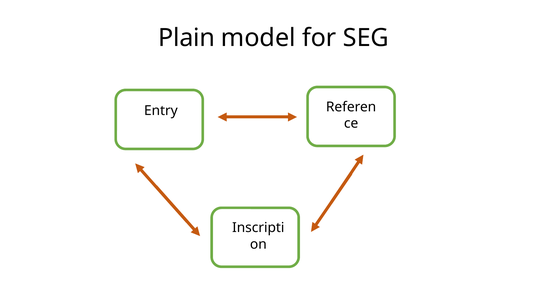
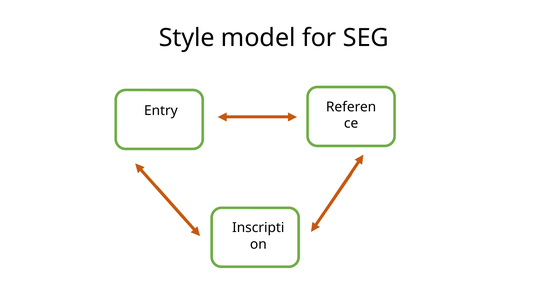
Plain: Plain -> Style (187, 38)
